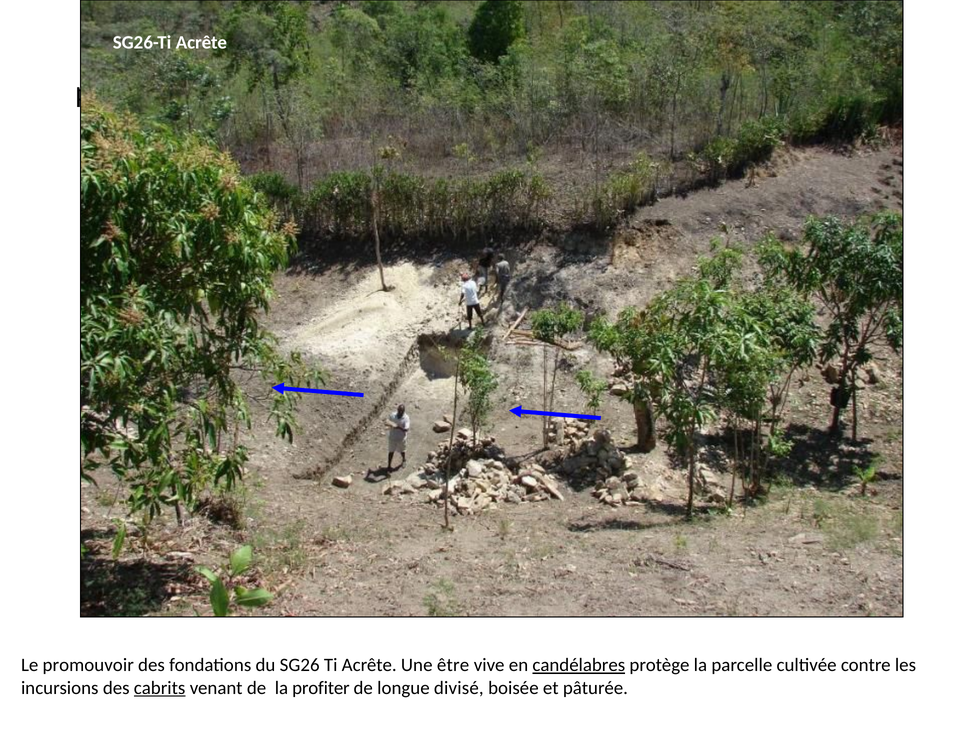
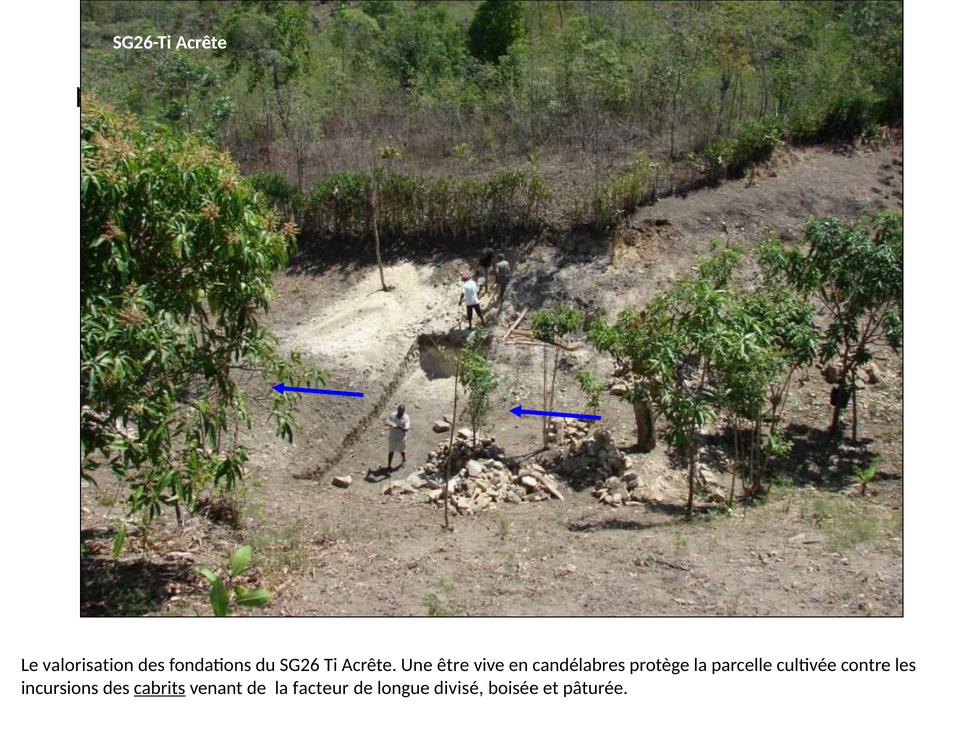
promouvoir: promouvoir -> valorisation (88, 665)
candélabres underline: present -> none (579, 665)
profiter: profiter -> facteur (321, 688)
